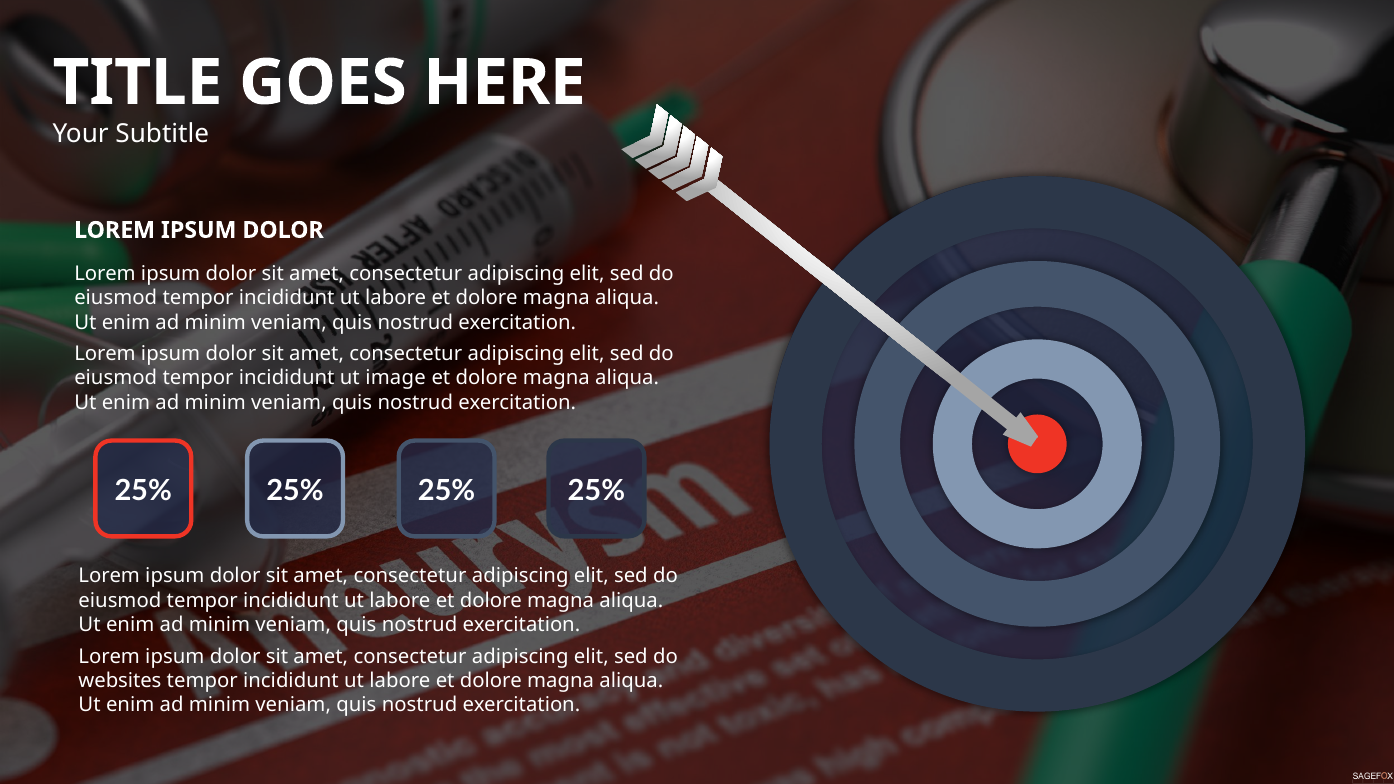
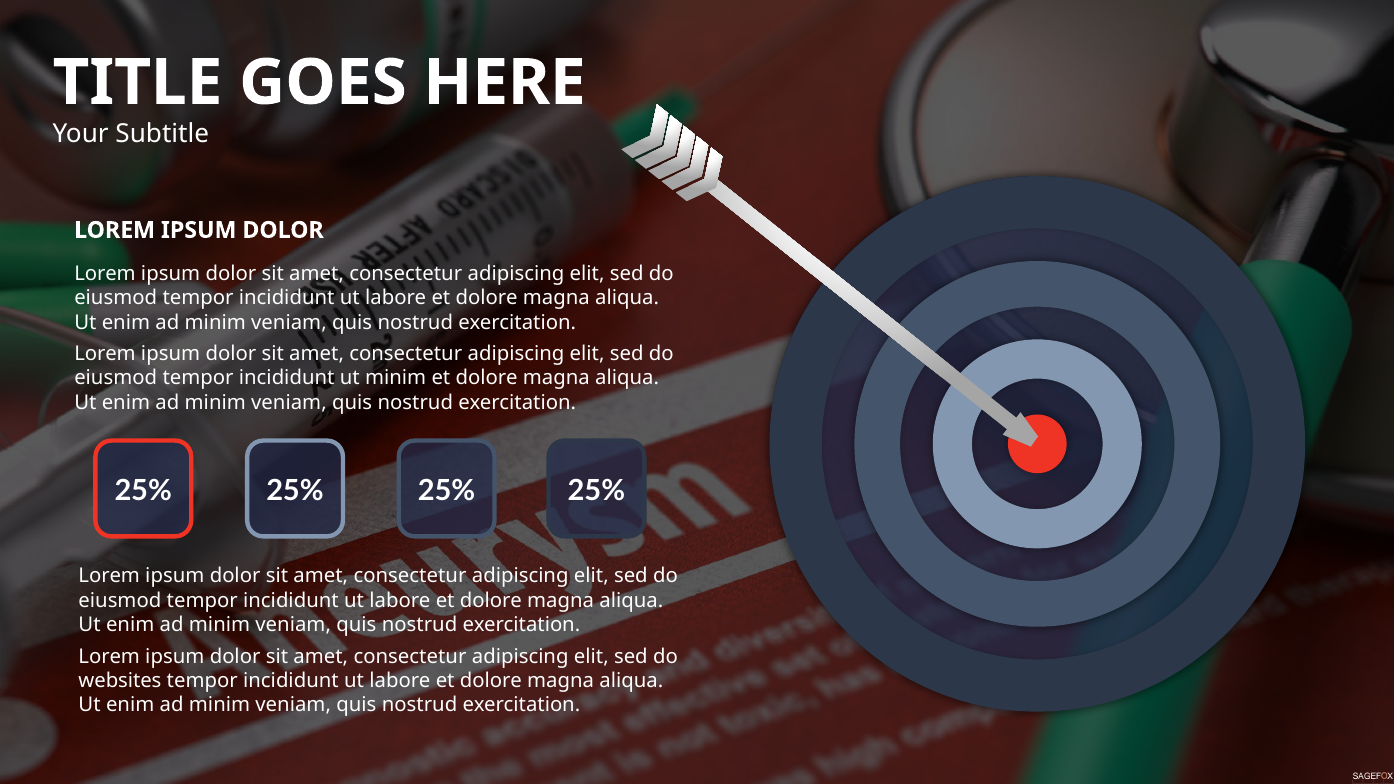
ut image: image -> minim (396, 378)
